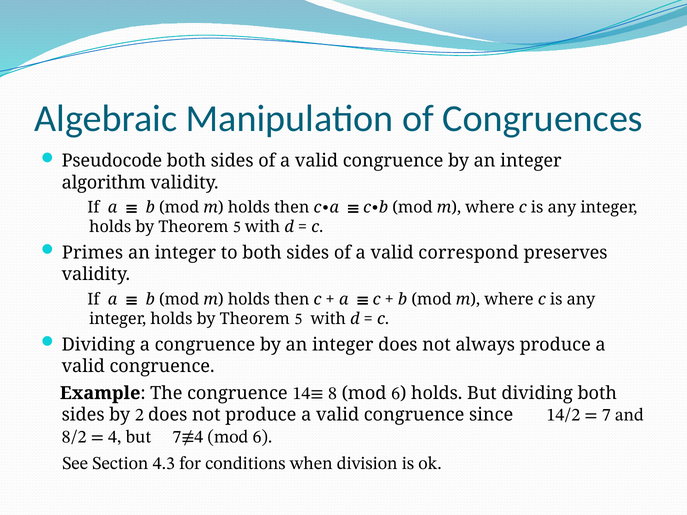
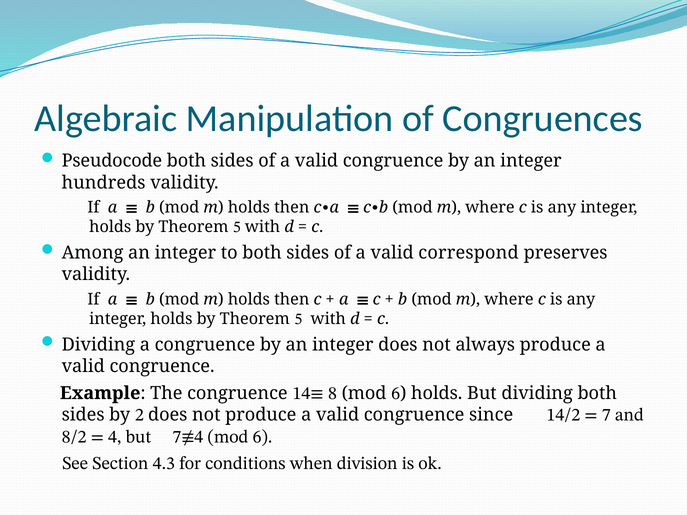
algorithm: algorithm -> hundreds (104, 183)
Primes: Primes -> Among (93, 253)
